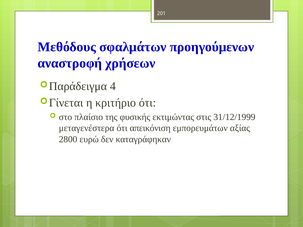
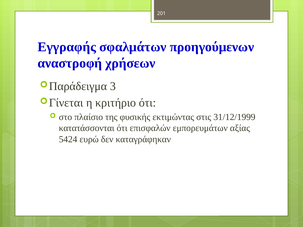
Μεθόδους: Μεθόδους -> Εγγραφής (67, 47)
4: 4 -> 3 (113, 86)
μεταγενέστερα: μεταγενέστερα -> κατατάσσονται (87, 128)
απεικόνιση: απεικόνιση -> επισφαλών (150, 128)
2800: 2800 -> 5424 (68, 139)
